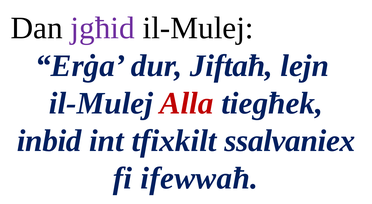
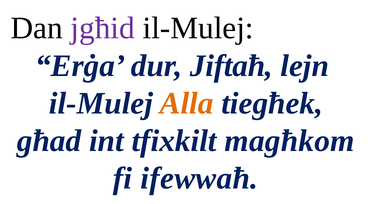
Alla colour: red -> orange (187, 103)
inbid: inbid -> għad (49, 141)
ssalvaniex: ssalvaniex -> magħkom (289, 141)
